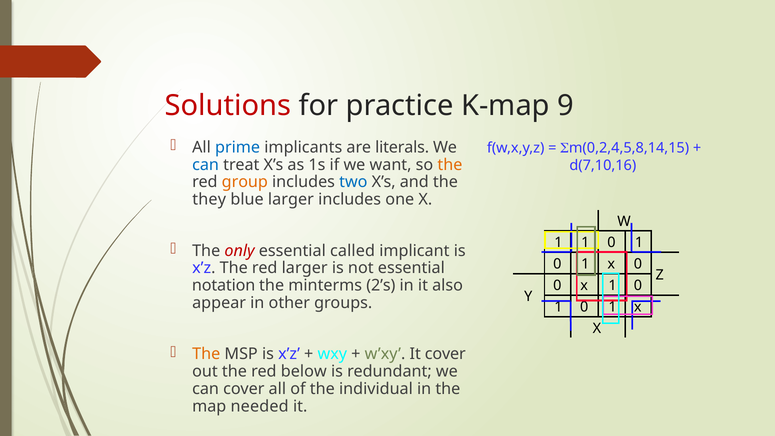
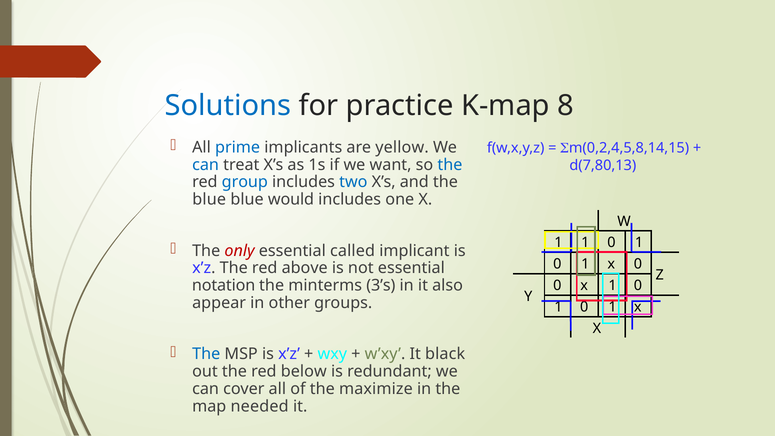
Solutions colour: red -> blue (228, 106)
9: 9 -> 8 (566, 106)
literals: literals -> yellow (402, 147)
the colour: orange -> blue (450, 165)
d(7,10,16: d(7,10,16 -> d(7,80,13 (603, 165)
group colour: orange -> blue (245, 182)
they: they -> blue (209, 200)
blue larger: larger -> would (291, 200)
red larger: larger -> above (305, 268)
2’s: 2’s -> 3’s (381, 286)
The colour: orange -> blue (206, 354)
It cover: cover -> black (445, 354)
individual: individual -> maximize (376, 389)
